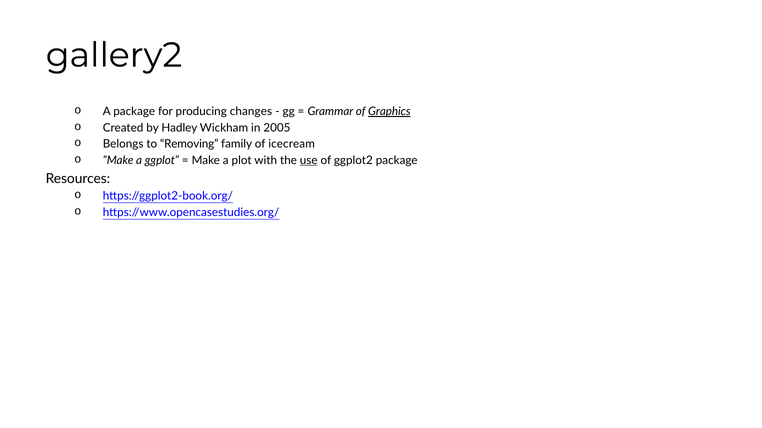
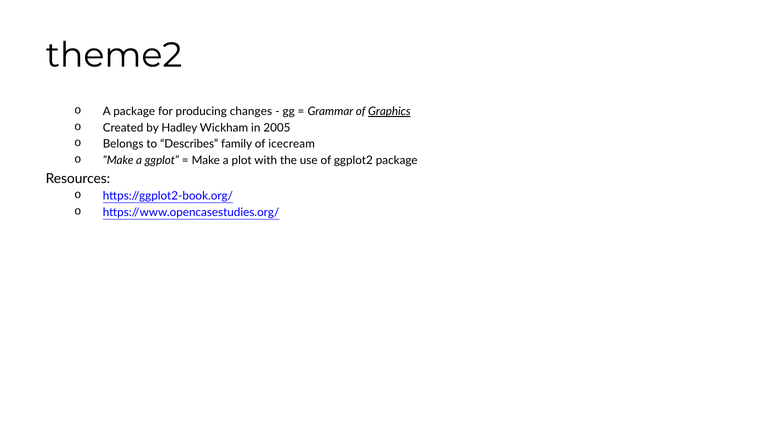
gallery2: gallery2 -> theme2 (114, 55)
Removing: Removing -> Describes (189, 144)
use underline: present -> none (309, 161)
